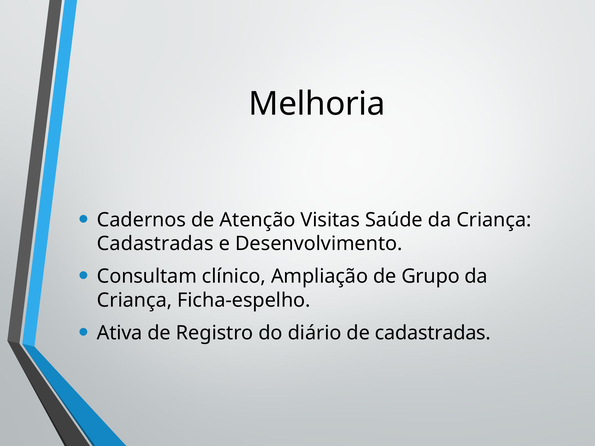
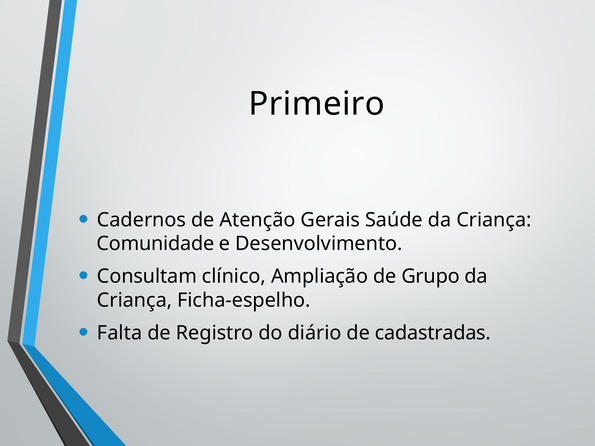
Melhoria: Melhoria -> Primeiro (317, 104)
Visitas: Visitas -> Gerais (330, 220)
Cadastradas: Cadastradas -> Comunidade (155, 244)
Ativa: Ativa -> Falta (120, 333)
